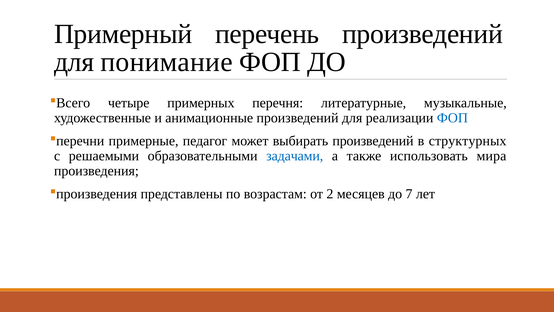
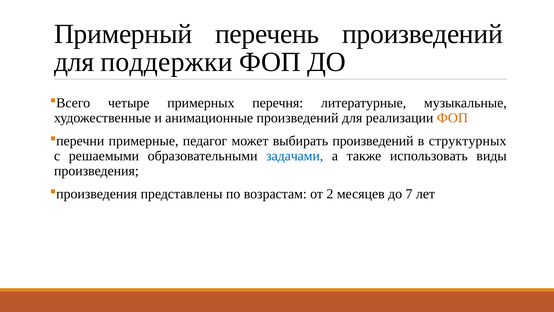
понимание: понимание -> поддержки (167, 62)
ФОП colour: blue -> orange (452, 118)
мира: мира -> виды (492, 156)
